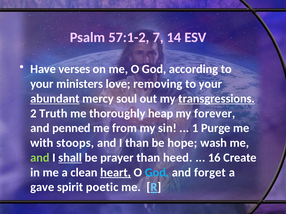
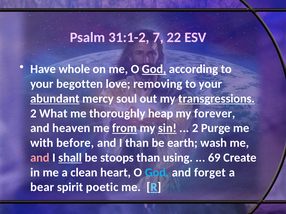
57:1-2: 57:1-2 -> 31:1-2 (129, 37)
14: 14 -> 22 (174, 37)
verses: verses -> whole (74, 69)
God underline: none -> present (154, 69)
ministers: ministers -> begotten (80, 84)
Truth: Truth -> What (53, 114)
penned: penned -> heaven (71, 128)
from underline: none -> present (125, 128)
sin underline: none -> present (167, 128)
1: 1 -> 2 (195, 128)
stoops: stoops -> before (75, 143)
hope: hope -> earth (182, 143)
and colour: light green -> pink (40, 158)
prayer: prayer -> stoops (117, 158)
heed: heed -> using (178, 158)
16: 16 -> 69 (214, 158)
heart underline: present -> none (116, 173)
gave: gave -> bear (42, 188)
